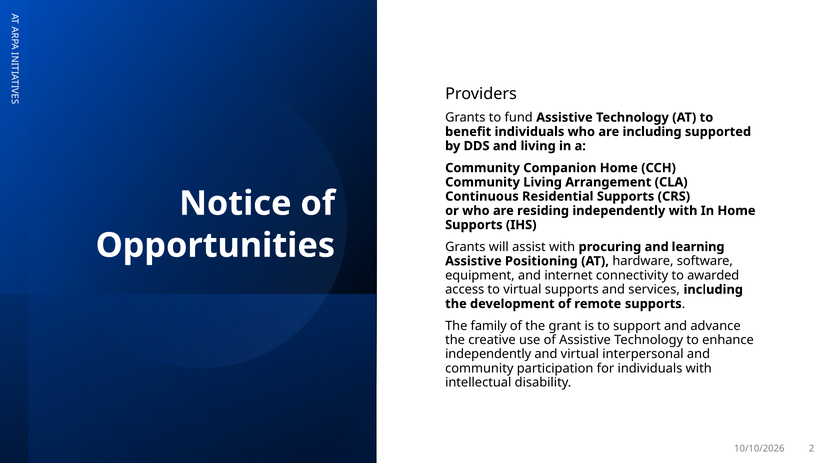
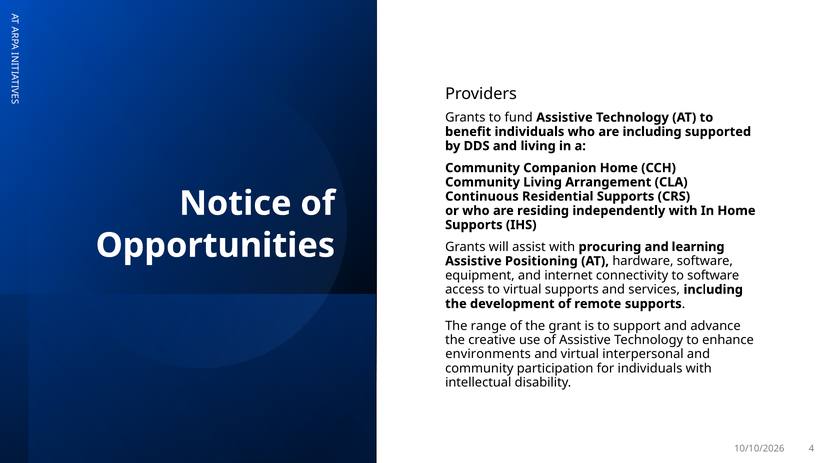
to awarded: awarded -> software (713, 275)
family: family -> range (489, 326)
independently: independently -> environments (488, 354)
2: 2 -> 4 (812, 449)
